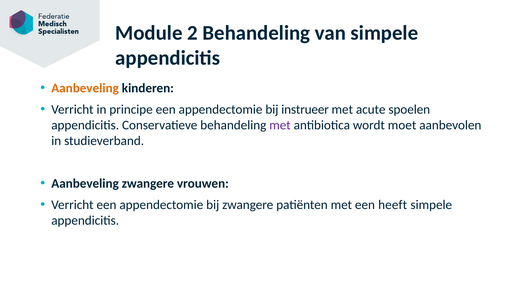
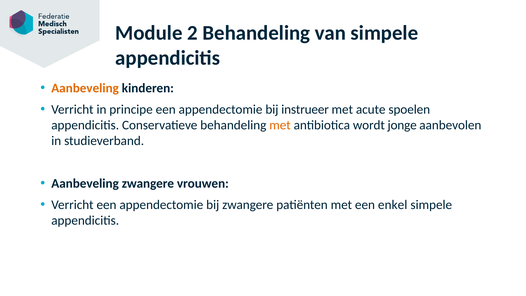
met colour: purple -> orange (280, 125)
moet: moet -> jonge (402, 125)
heeft: heeft -> enkel (393, 205)
